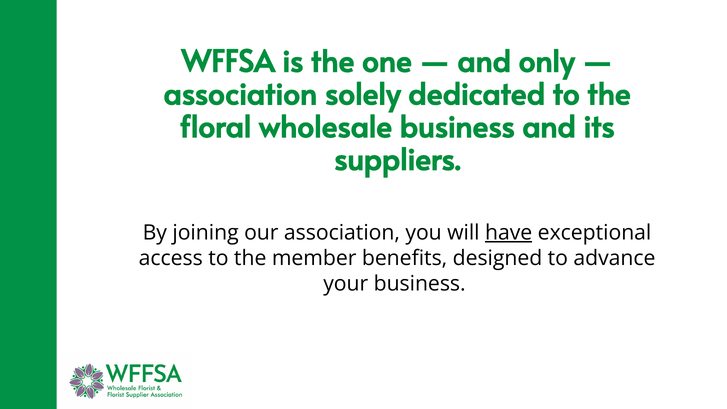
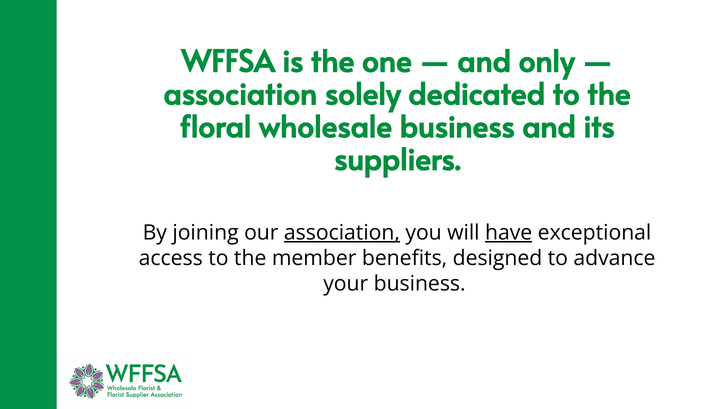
association underline: none -> present (342, 233)
